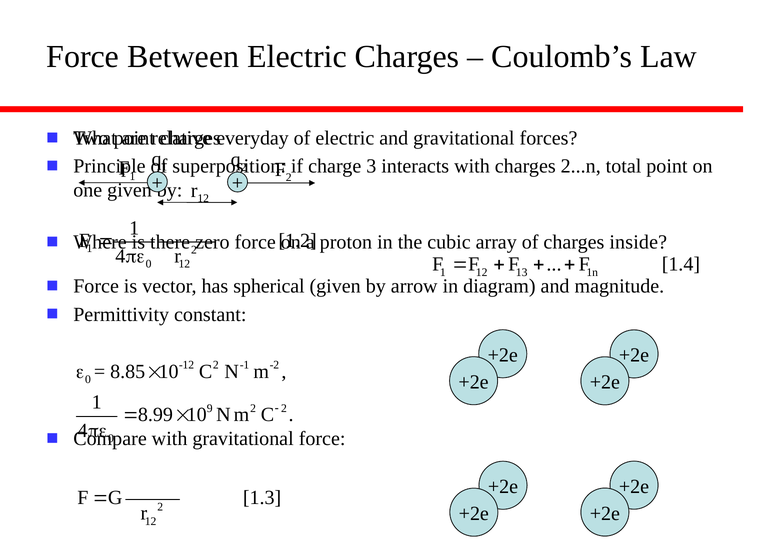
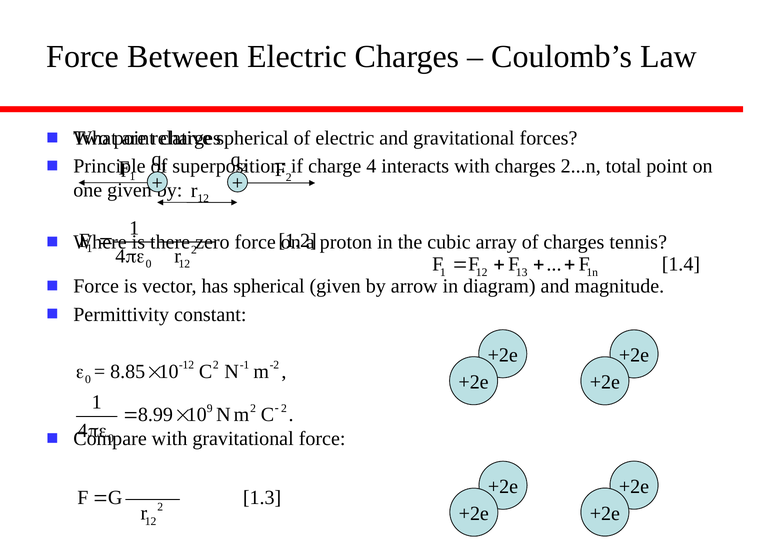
everyday: everyday -> spherical (252, 138)
charge 3: 3 -> 4 (371, 166)
inside: inside -> tennis (638, 242)
